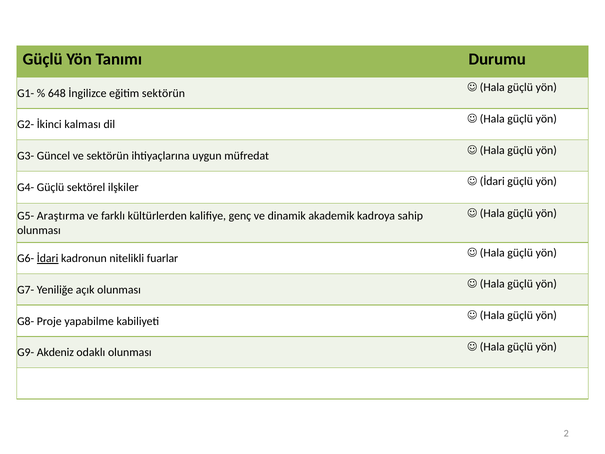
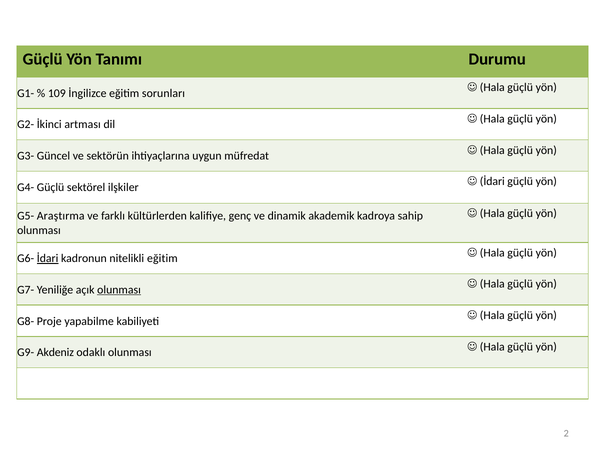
648: 648 -> 109 (57, 93)
eğitim sektörün: sektörün -> sorunları (164, 93)
kalması: kalması -> artması (83, 125)
nitelikli fuarlar: fuarlar -> eğitim (162, 258)
olunması underline: none -> present (119, 290)
